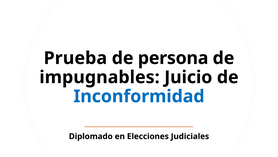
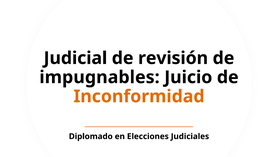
Prueba: Prueba -> Judicial (75, 58)
persona: persona -> revisión (173, 58)
Inconformidad colour: blue -> orange (139, 96)
